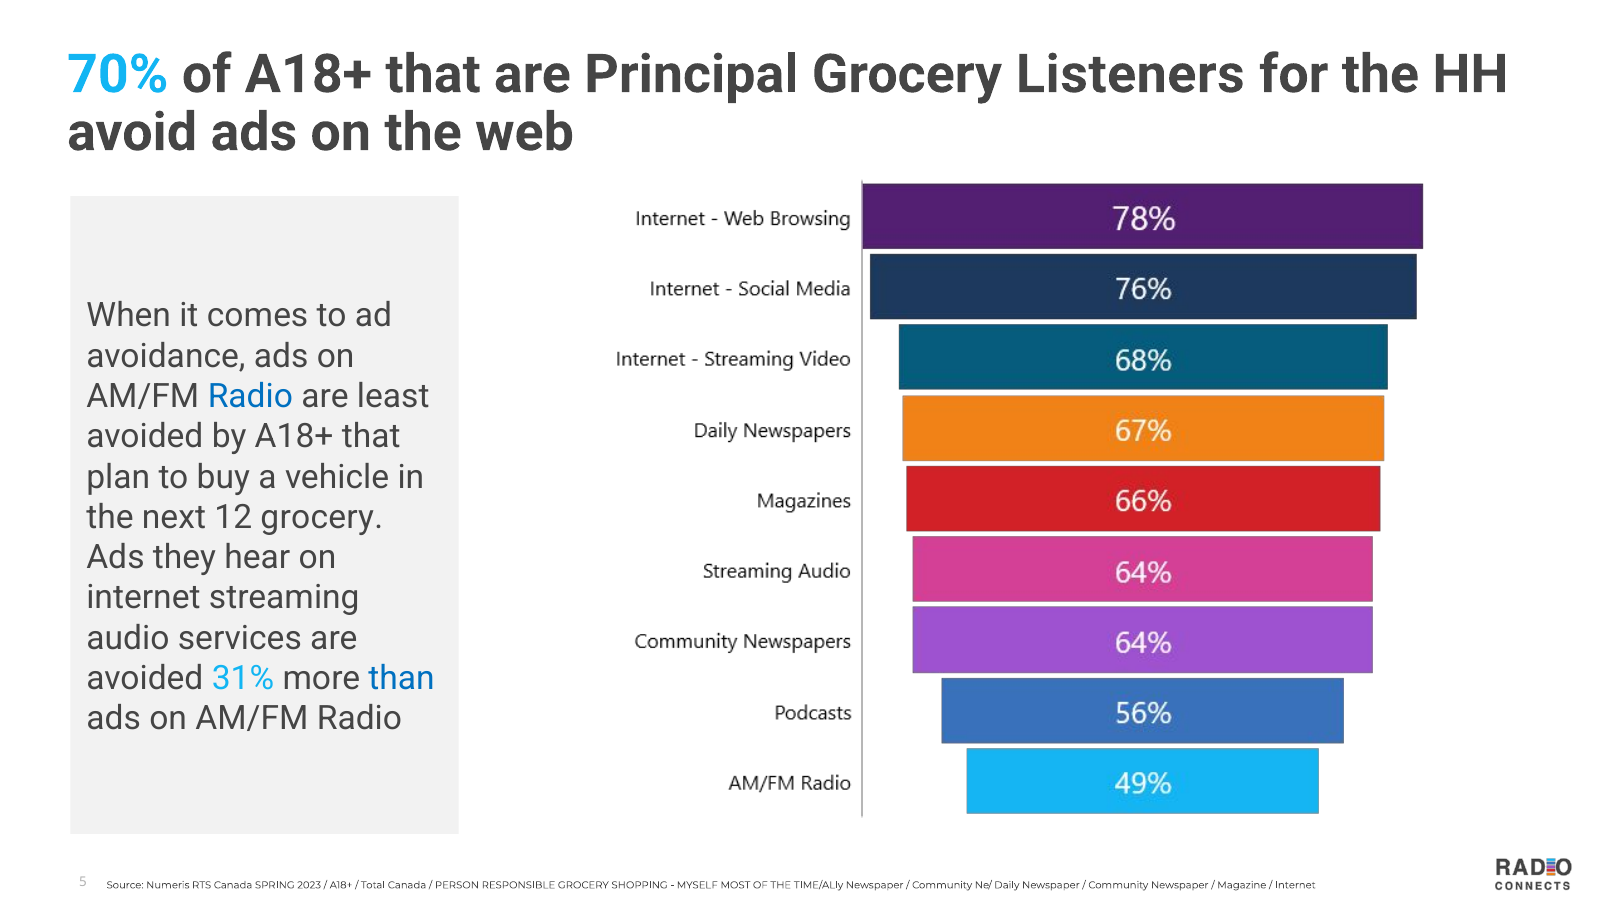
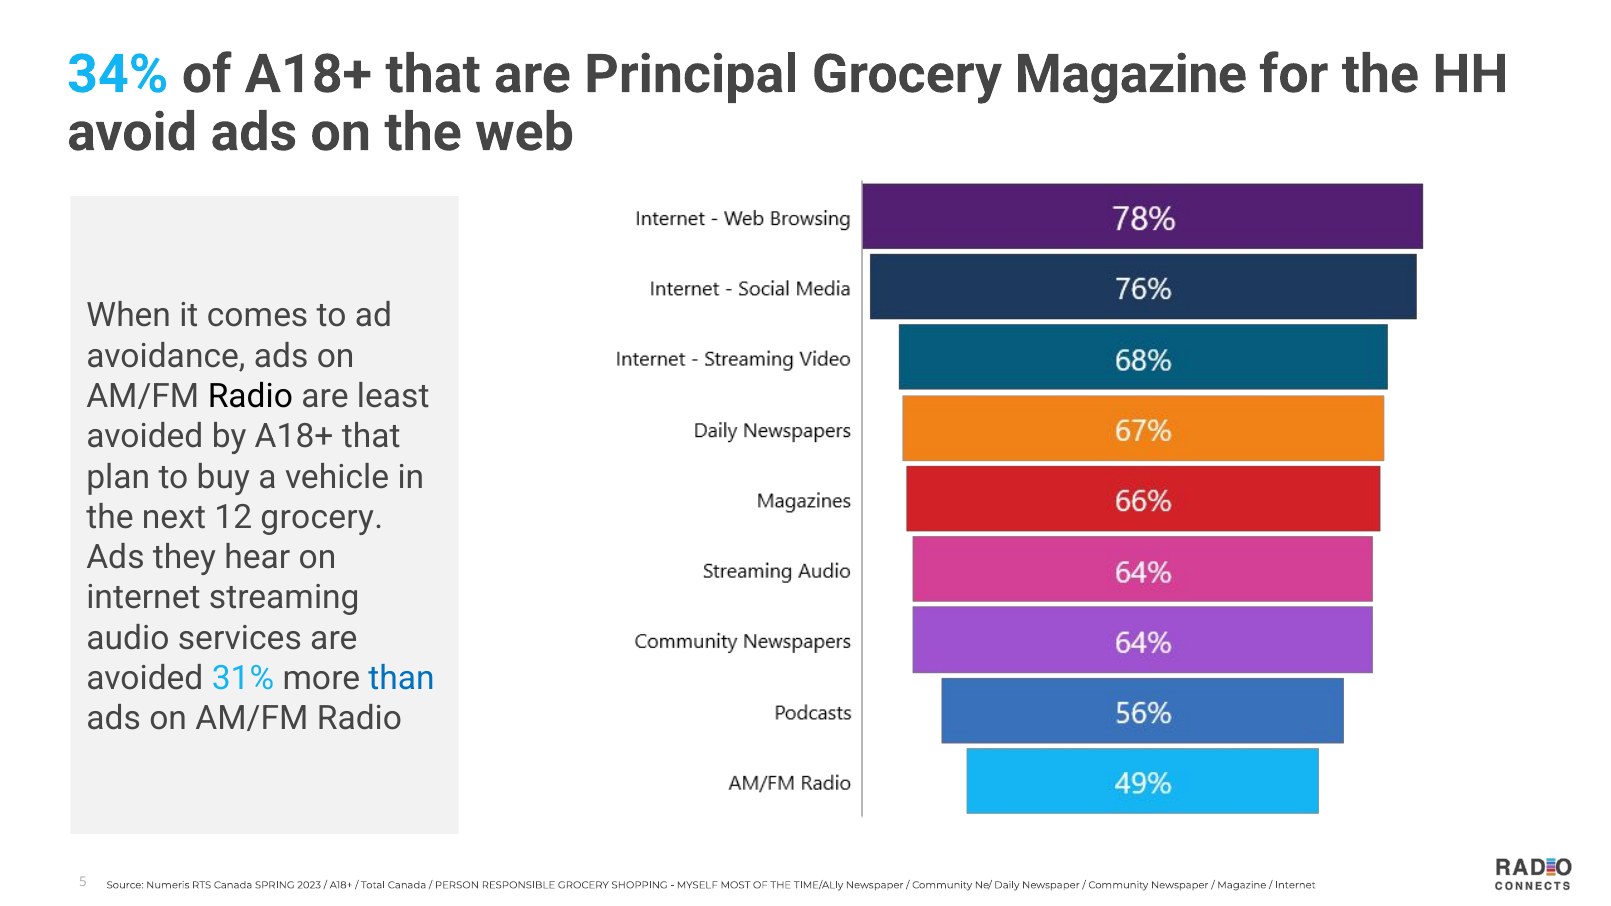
70%: 70% -> 34% (118, 74)
Grocery Listeners: Listeners -> Magazine (1131, 74)
Radio colour: blue -> black (250, 397)
